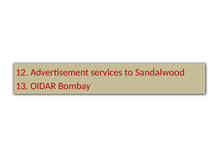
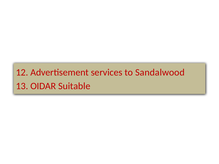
Bombay: Bombay -> Suitable (74, 86)
